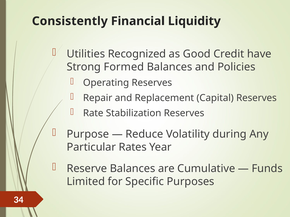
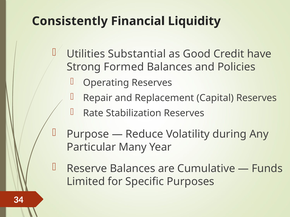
Recognized: Recognized -> Substantial (137, 54)
Rates: Rates -> Many (133, 147)
